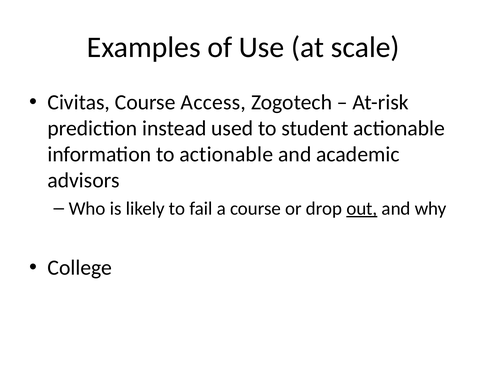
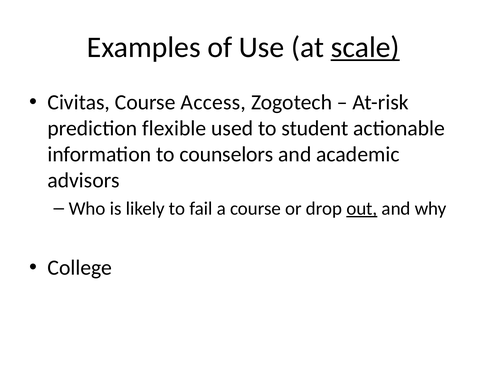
scale underline: none -> present (365, 47)
instead: instead -> flexible (174, 128)
to actionable: actionable -> counselors (226, 154)
